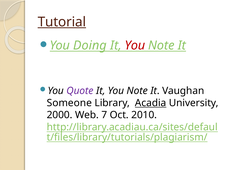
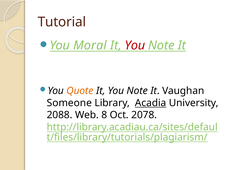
Tutorial underline: present -> none (62, 22)
Doing: Doing -> Moral (90, 45)
Quote colour: purple -> orange (80, 91)
2000: 2000 -> 2088 (60, 115)
7: 7 -> 8 (104, 115)
2010: 2010 -> 2078 (144, 115)
